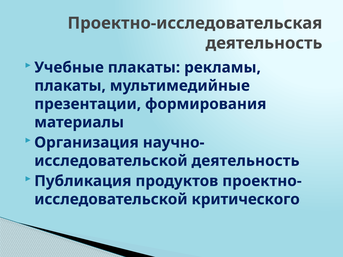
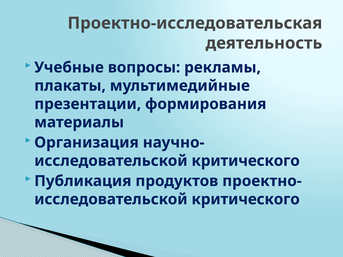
Учебные плакаты: плакаты -> вопросы (144, 67)
деятельность: деятельность -> критического (246, 161)
